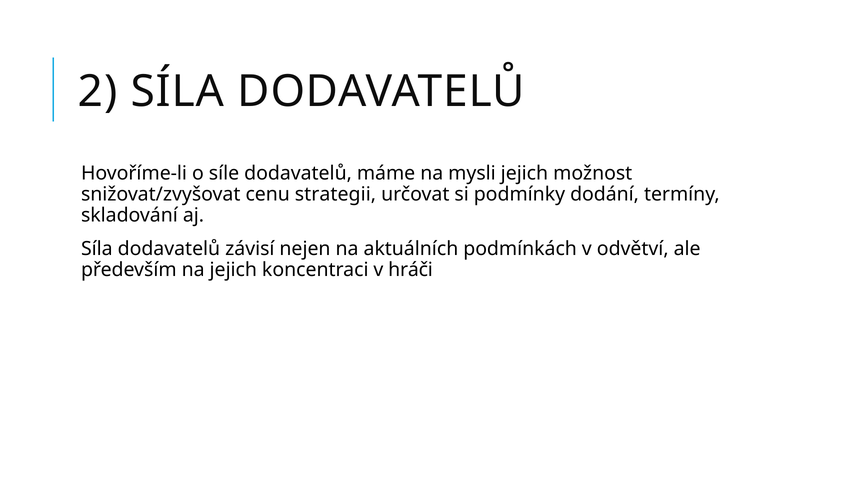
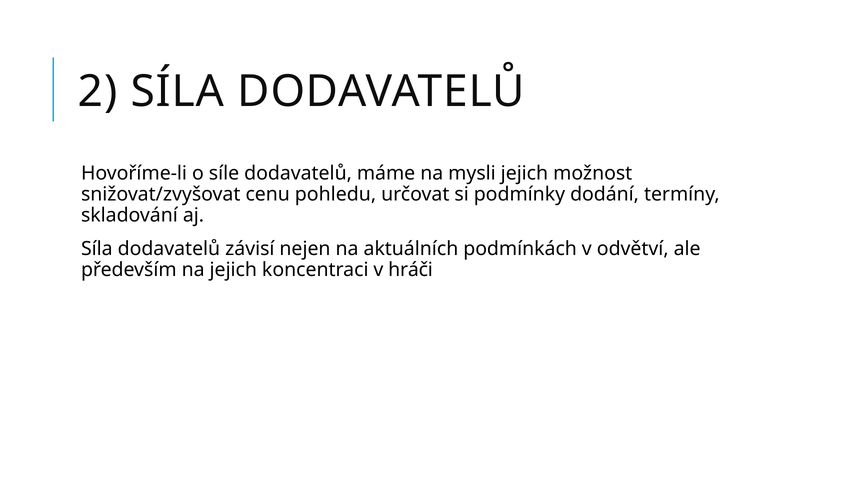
strategii: strategii -> pohledu (335, 194)
